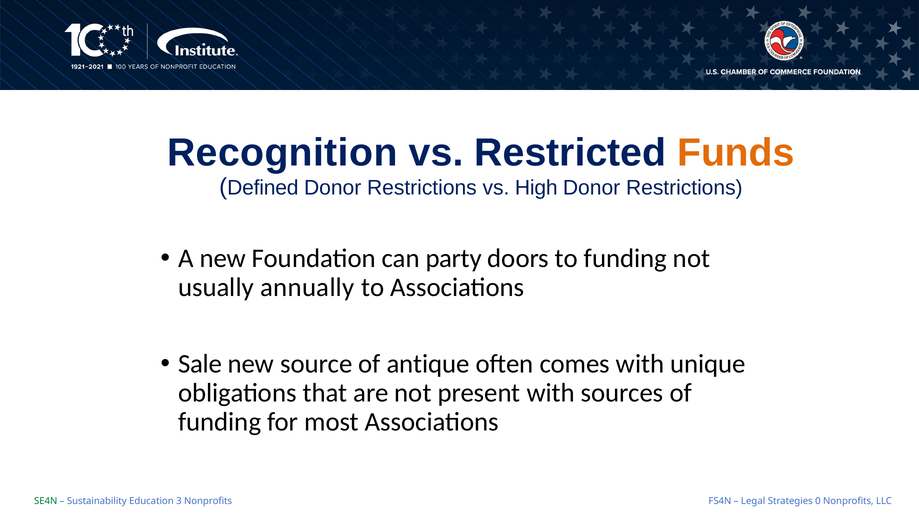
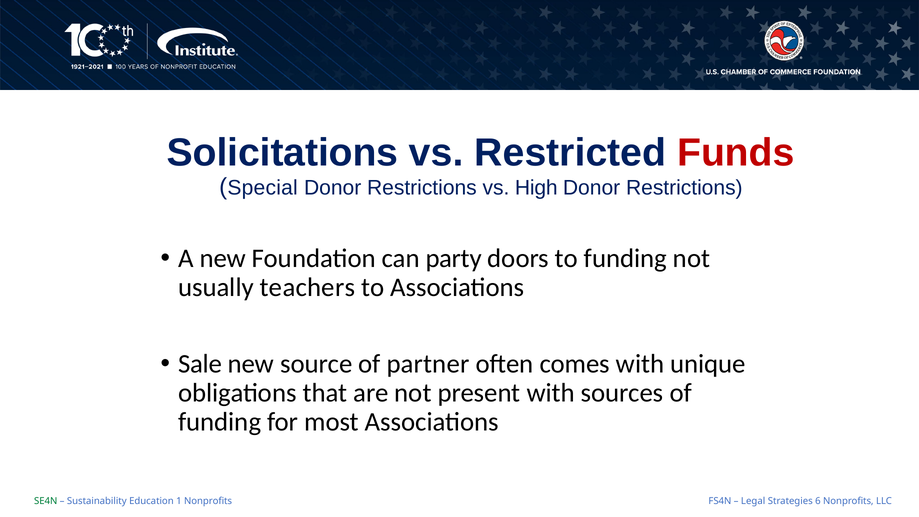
Recognition: Recognition -> Solicitations (283, 153)
Funds colour: orange -> red (736, 153)
Defined: Defined -> Special (263, 188)
annually: annually -> teachers (307, 287)
antique: antique -> partner (428, 364)
3: 3 -> 1 (179, 501)
0: 0 -> 6 (818, 501)
